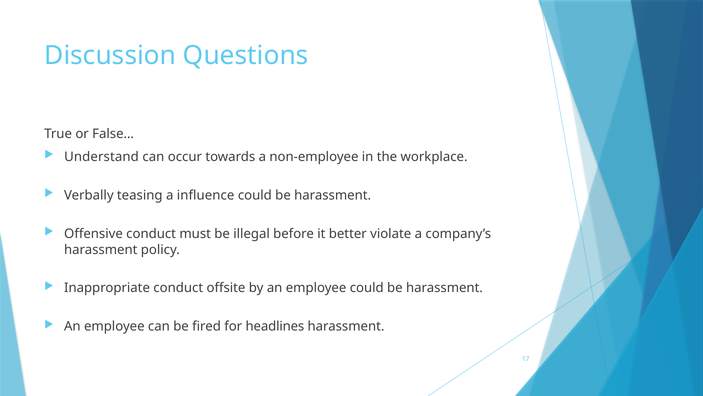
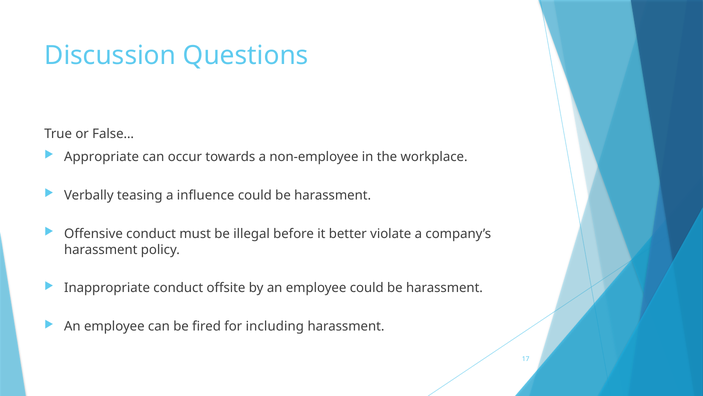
Understand: Understand -> Appropriate (102, 157)
headlines: headlines -> including (275, 326)
